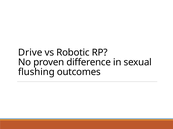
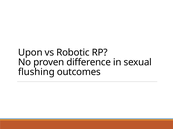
Drive: Drive -> Upon (30, 53)
